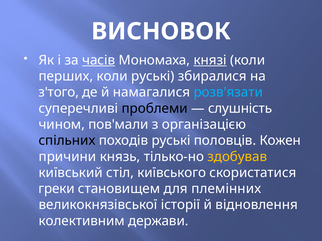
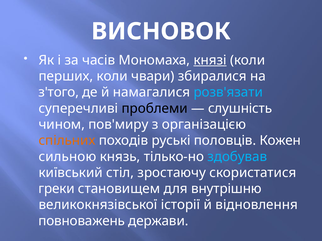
часів underline: present -> none (99, 60)
коли руські: руські -> чвари (153, 76)
пов'мали: пов'мали -> пов'миру (118, 125)
спільних colour: black -> orange (67, 141)
причини: причини -> сильною (67, 157)
здобував colour: yellow -> light blue (237, 157)
київського: київського -> зростаючу (172, 173)
племінних: племінних -> внутрішню (226, 189)
колективним: колективним -> повноважень (82, 221)
